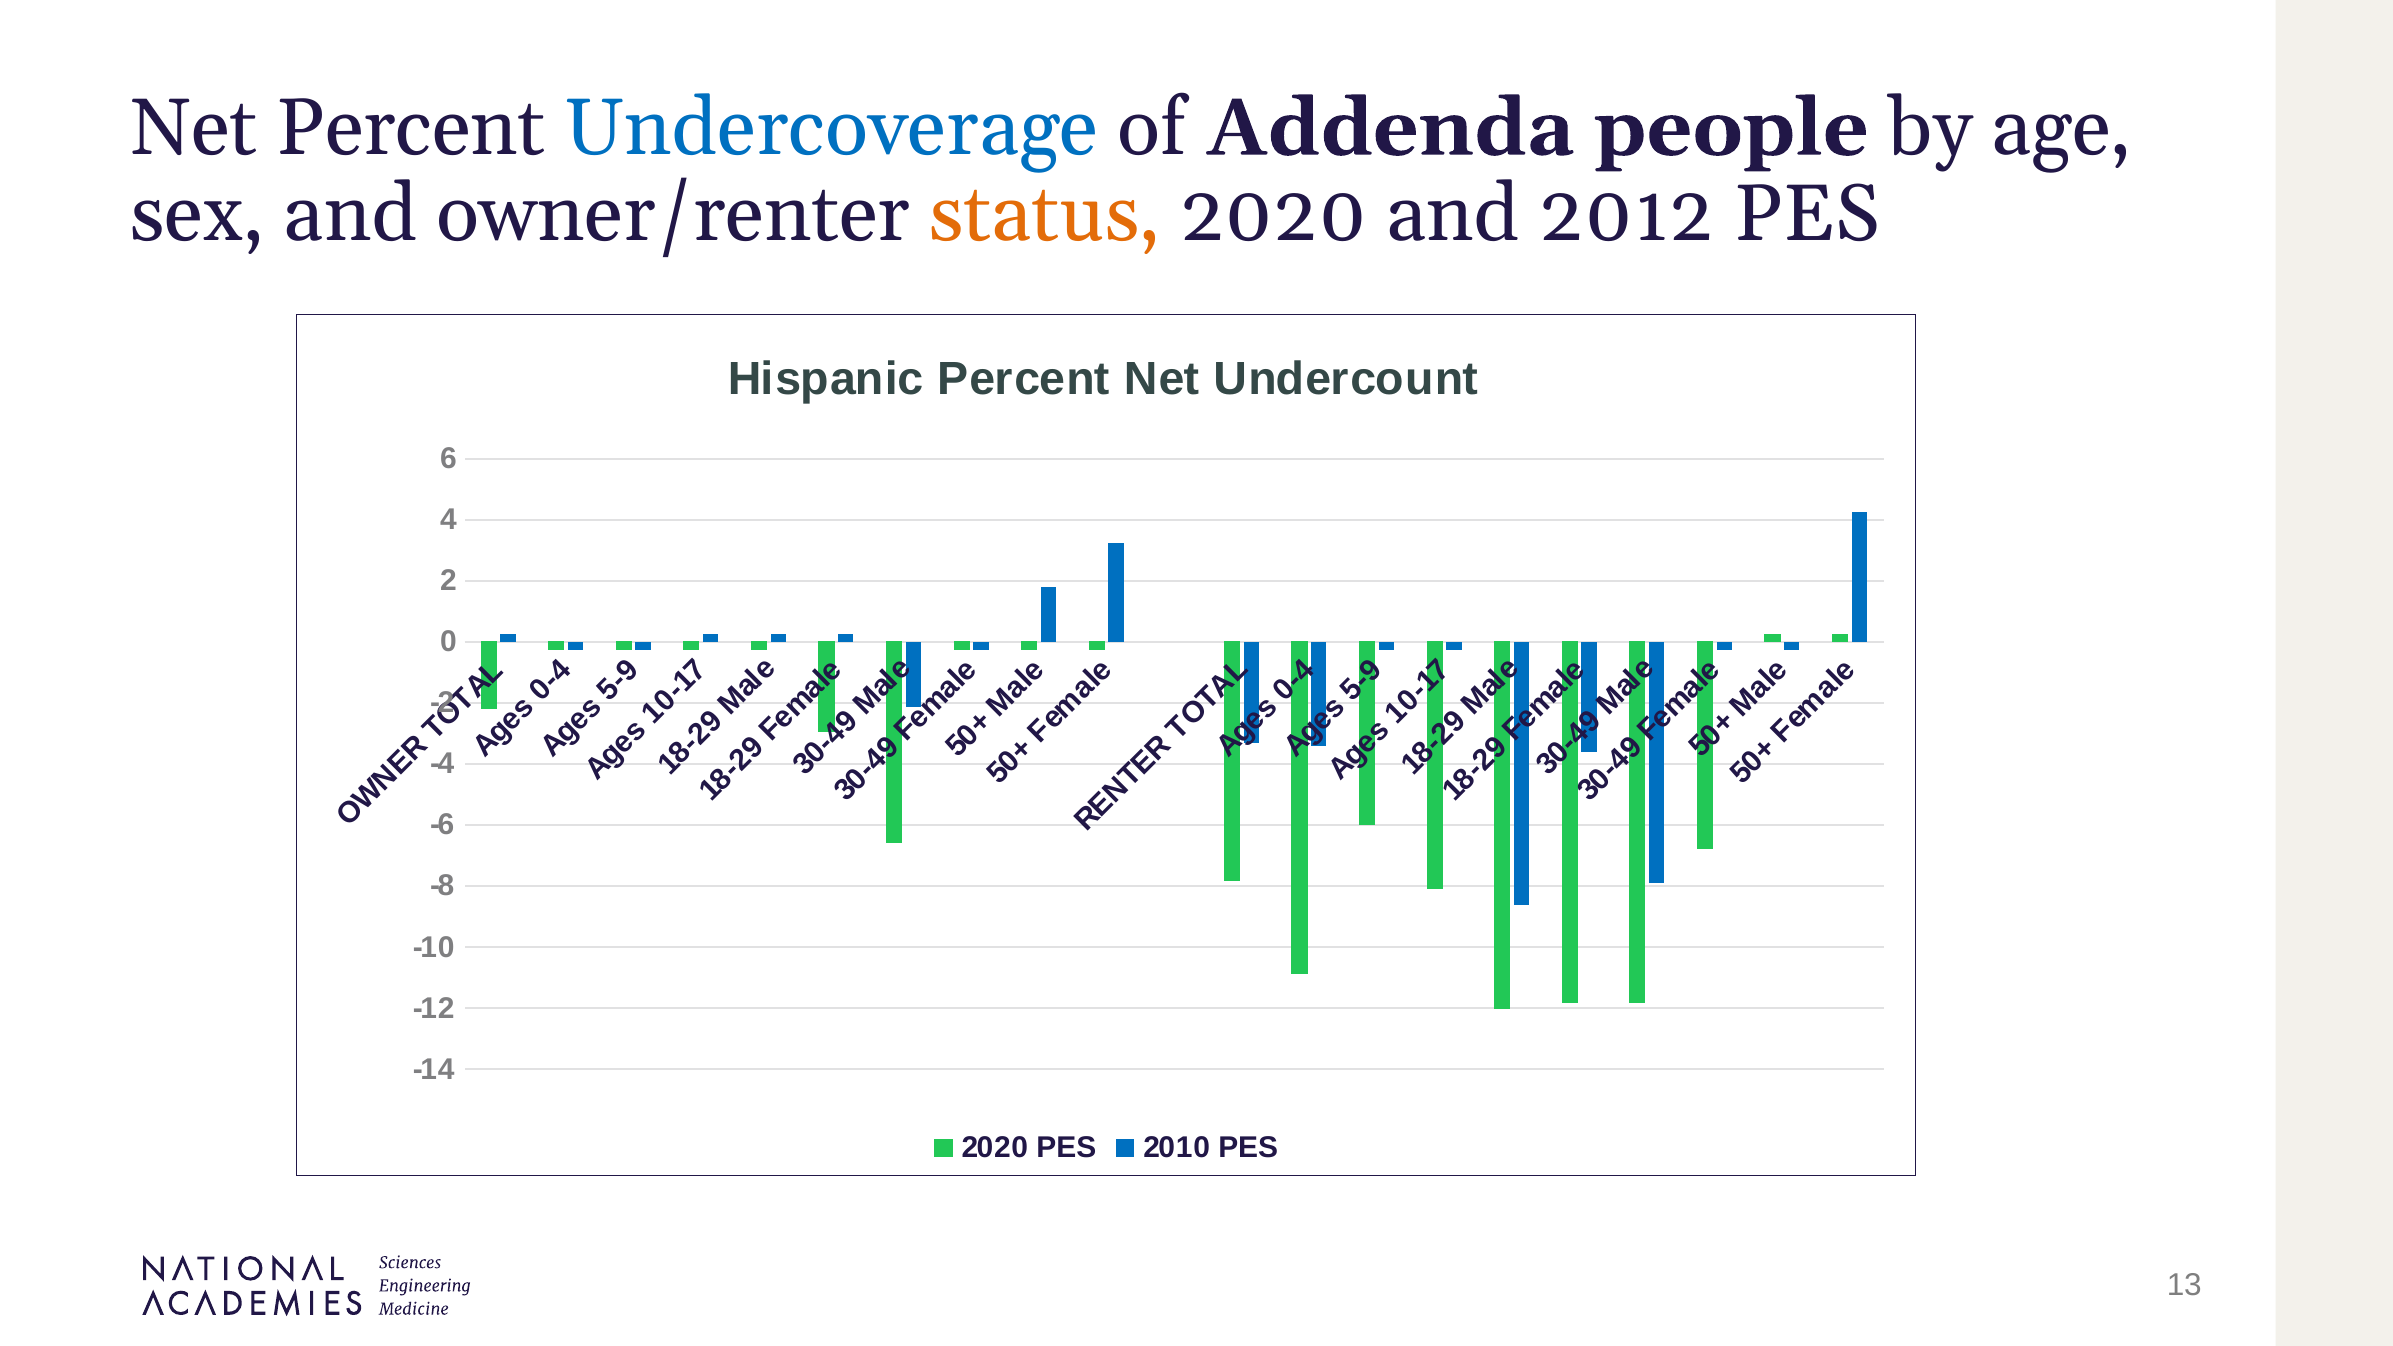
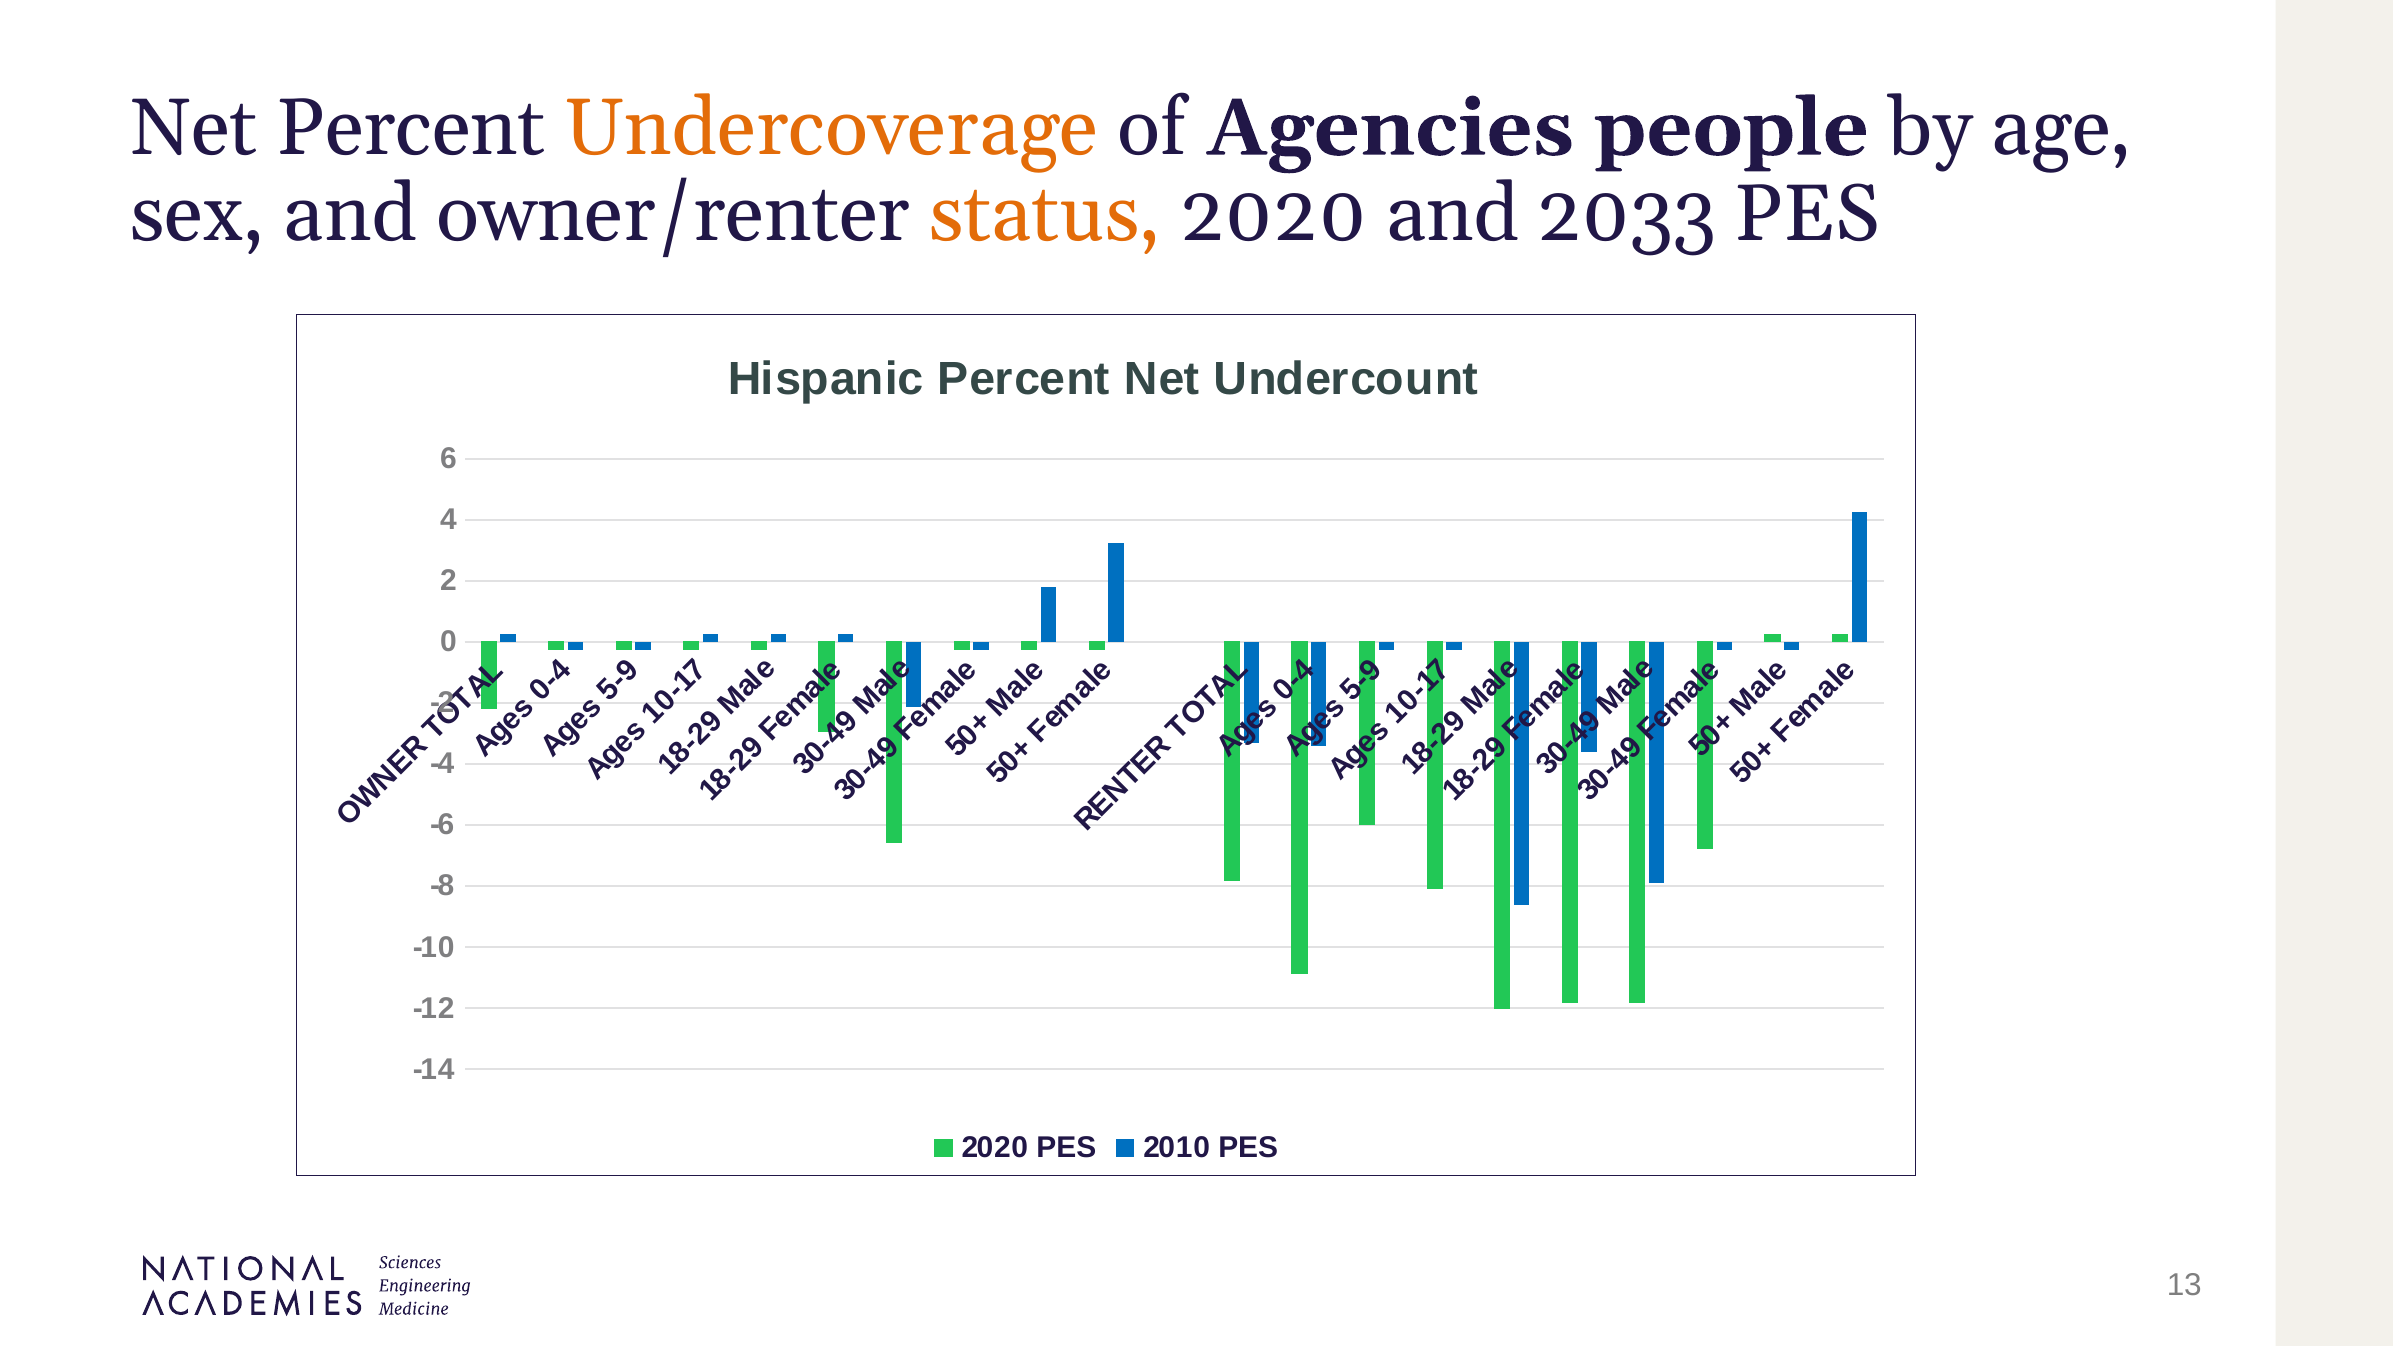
Undercoverage colour: blue -> orange (831, 128)
Addenda: Addenda -> Agencies (1390, 128)
2012: 2012 -> 2033 (1627, 214)
